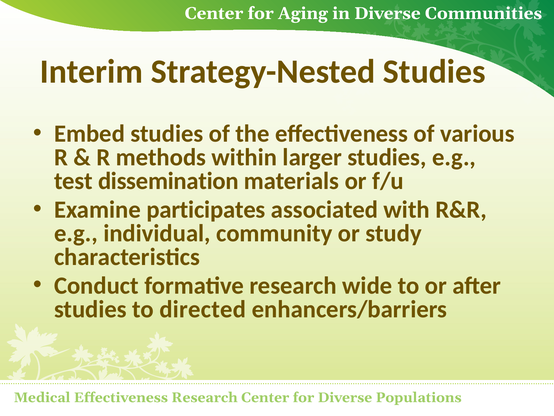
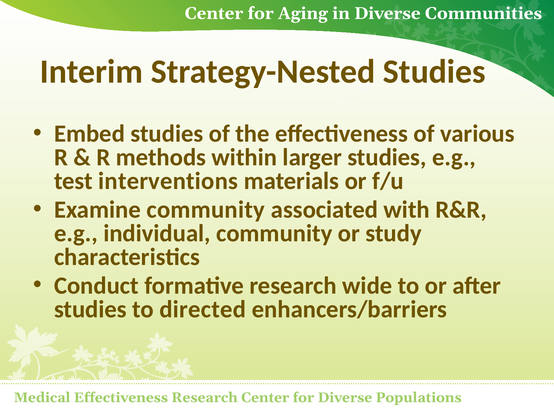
dissemination: dissemination -> interventions (168, 181)
Examine participates: participates -> community (206, 209)
